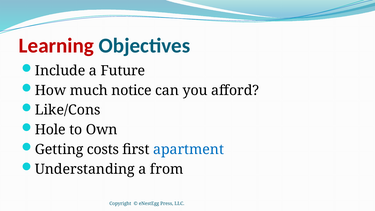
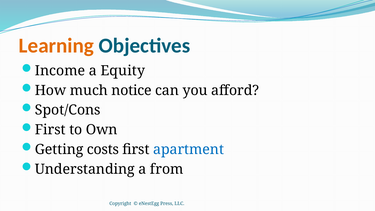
Learning colour: red -> orange (56, 46)
Include: Include -> Income (60, 71)
Future: Future -> Equity (123, 71)
Like/Cons: Like/Cons -> Spot/Cons (68, 110)
Hole: Hole -> First (50, 130)
